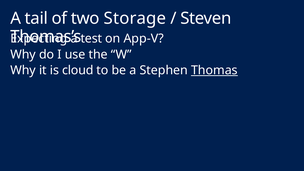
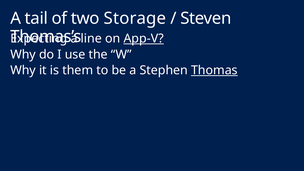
test: test -> line (91, 39)
App-V underline: none -> present (144, 39)
cloud: cloud -> them (78, 70)
